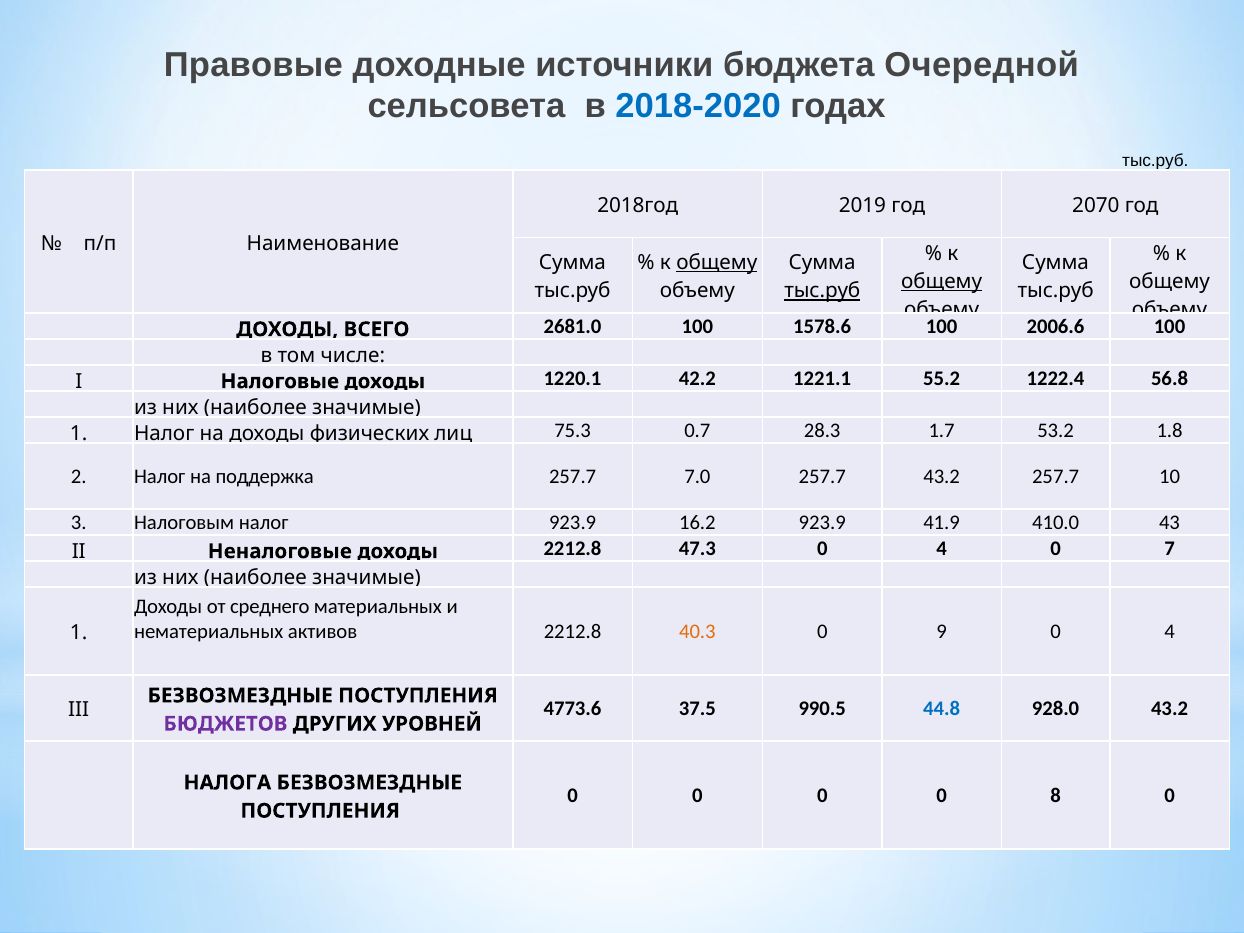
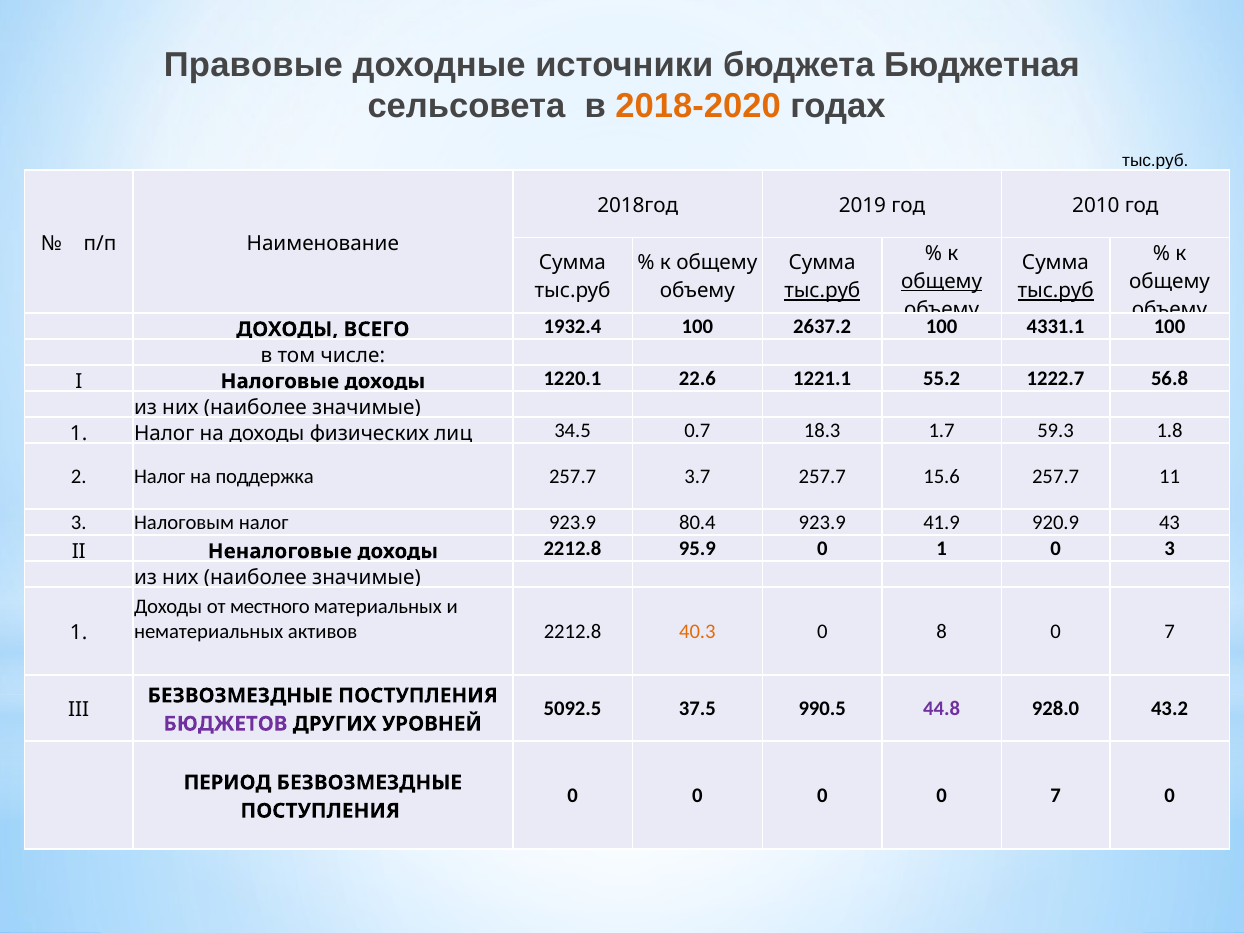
Очередной: Очередной -> Бюджетная (982, 65)
2018-2020 colour: blue -> orange (698, 106)
2070: 2070 -> 2010 (1096, 205)
общему underline: present -> none (717, 263)
тыс.руб underline: none -> present (1056, 291)
2681.0: 2681.0 -> 1932.4 (573, 327)
1578.6: 1578.6 -> 2637.2 (822, 327)
2006.6: 2006.6 -> 4331.1 (1056, 327)
42.2: 42.2 -> 22.6 (697, 379)
1222.4: 1222.4 -> 1222.7 (1056, 379)
75.3: 75.3 -> 34.5 (573, 431)
28.3: 28.3 -> 18.3 (822, 431)
53.2: 53.2 -> 59.3 (1056, 431)
7.0: 7.0 -> 3.7 (697, 477)
257.7 43.2: 43.2 -> 15.6 (942, 477)
10: 10 -> 11 (1170, 477)
16.2: 16.2 -> 80.4 (697, 523)
410.0: 410.0 -> 920.9 (1056, 523)
47.3: 47.3 -> 95.9 (697, 549)
4: 4 -> 1 (942, 549)
0 7: 7 -> 3 (1170, 549)
среднего: среднего -> местного (270, 606)
9: 9 -> 8 (942, 632)
4: 4 -> 7 (1170, 632)
4773.6: 4773.6 -> 5092.5 (573, 709)
44.8 colour: blue -> purple (942, 709)
НАЛОГА: НАЛОГА -> ПЕРИОД (228, 783)
0 0 8: 8 -> 7 (1056, 796)
